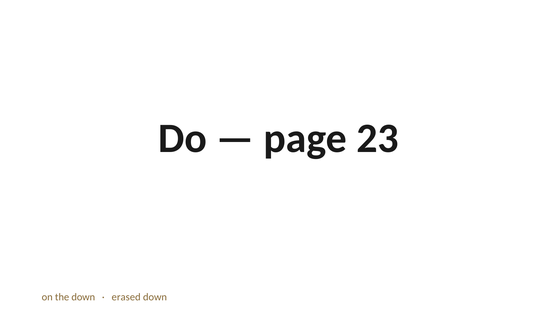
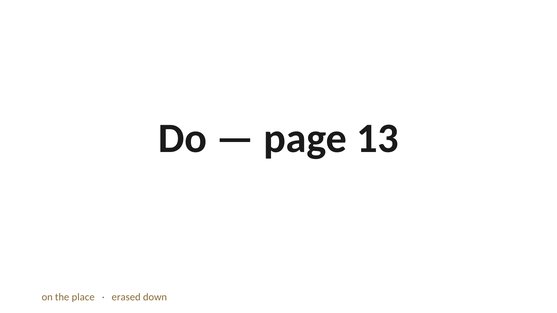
23: 23 -> 13 (378, 139)
the down: down -> place (83, 297)
